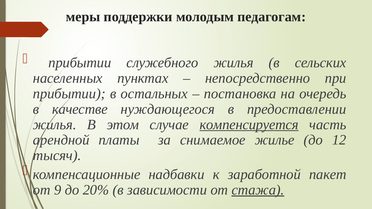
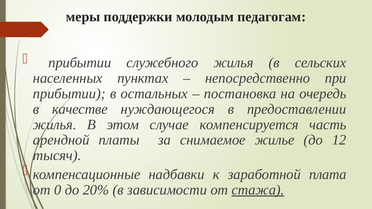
компенсируется underline: present -> none (249, 125)
пакет: пакет -> плата (328, 175)
9: 9 -> 0 (58, 190)
